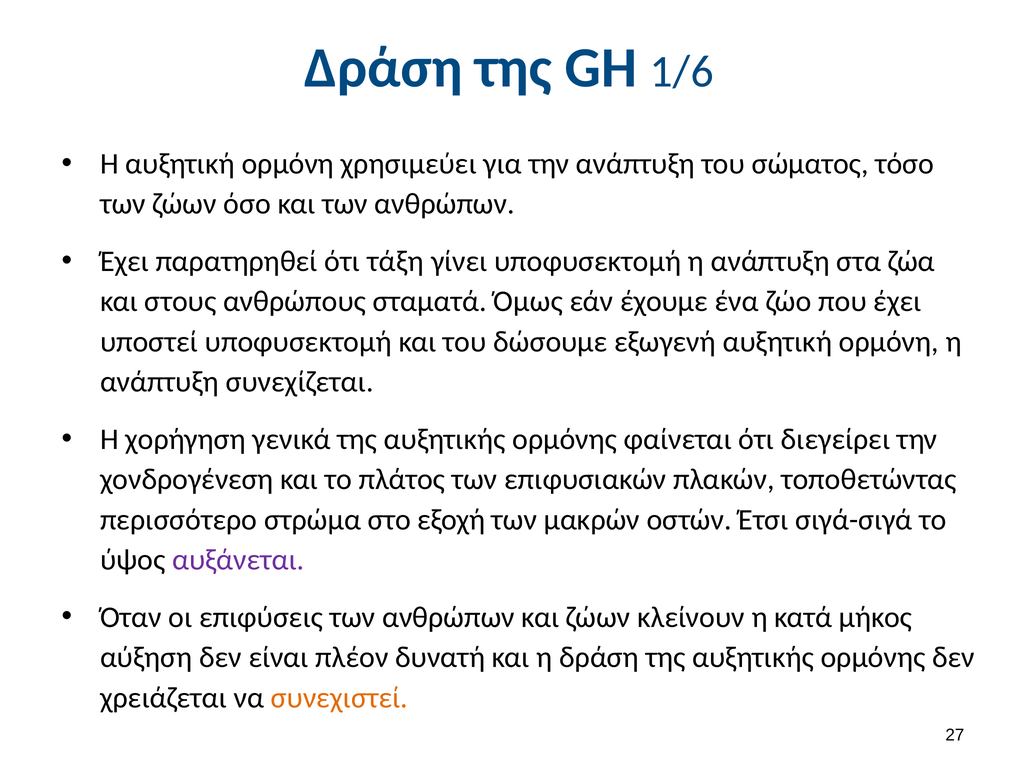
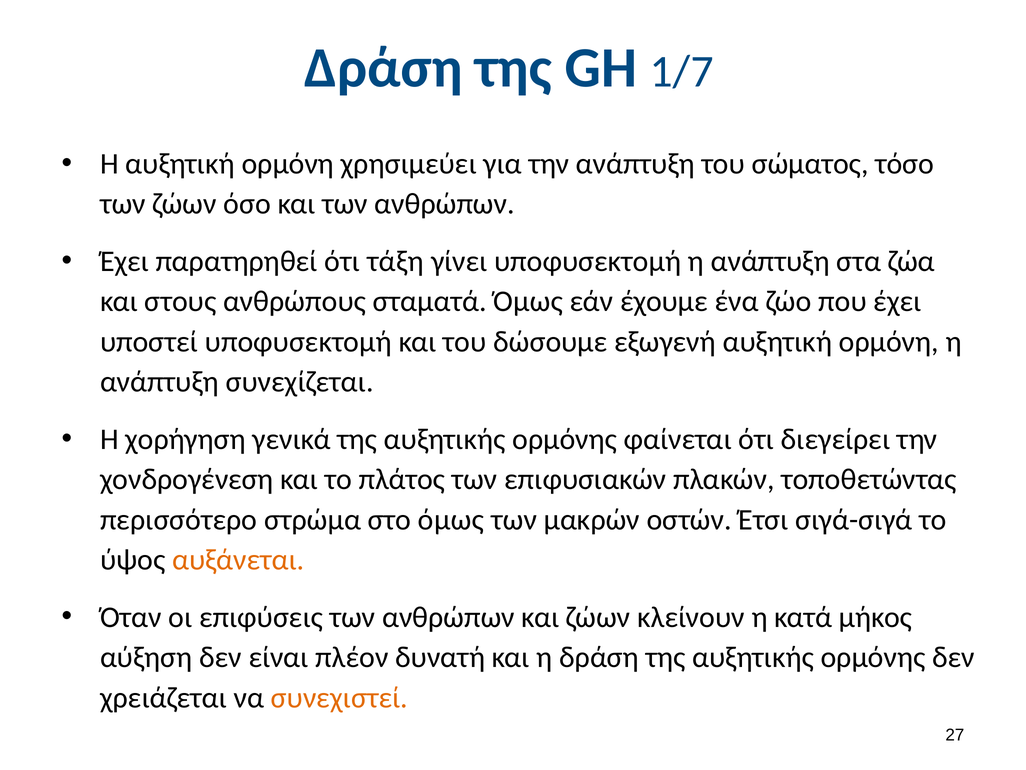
1/6: 1/6 -> 1/7 (682, 72)
στο εξοχή: εξοχή -> όμως (451, 519)
αυξάνεται colour: purple -> orange (238, 560)
